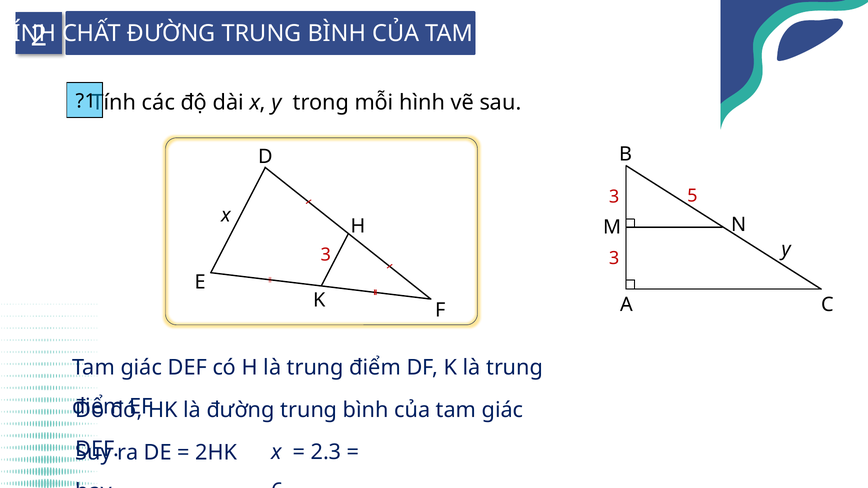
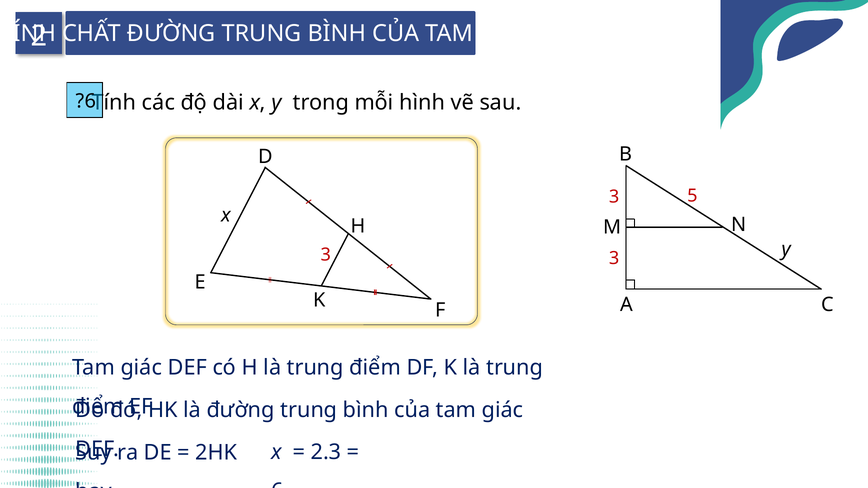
?1: ?1 -> ?6 (86, 101)
